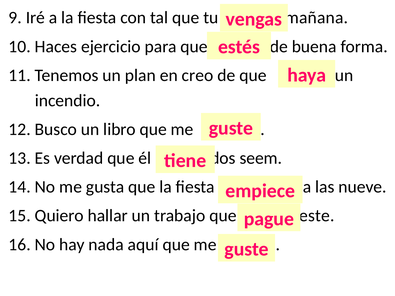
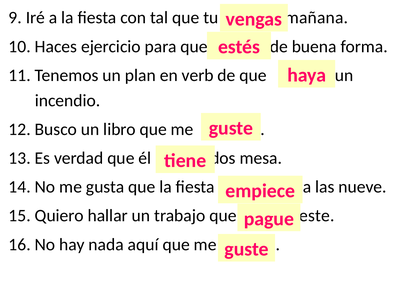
creo: creo -> verb (198, 75)
seem: seem -> mesa (261, 158)
